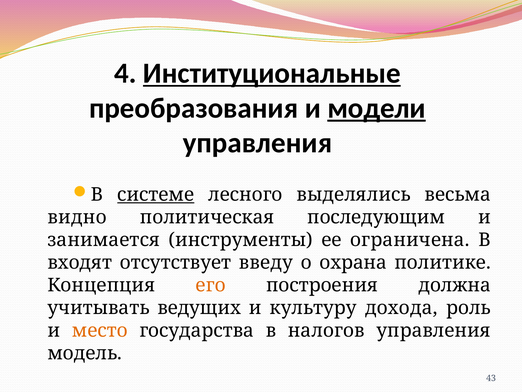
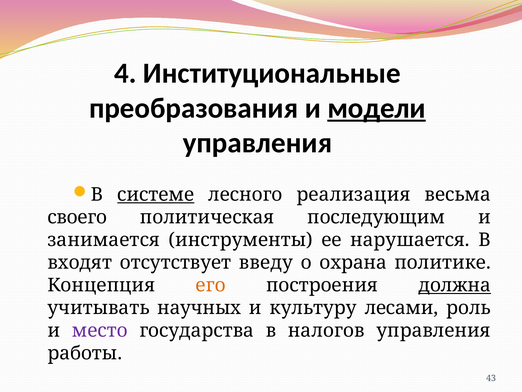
Институциональные underline: present -> none (272, 73)
выделялись: выделялись -> реализация (354, 195)
видно: видно -> своего (77, 217)
ограничена: ограничена -> нарушается (410, 240)
должна underline: none -> present (455, 285)
ведущих: ведущих -> научных (199, 308)
дохода: дохода -> лесами (401, 308)
место colour: orange -> purple (100, 330)
модель: модель -> работы (85, 353)
